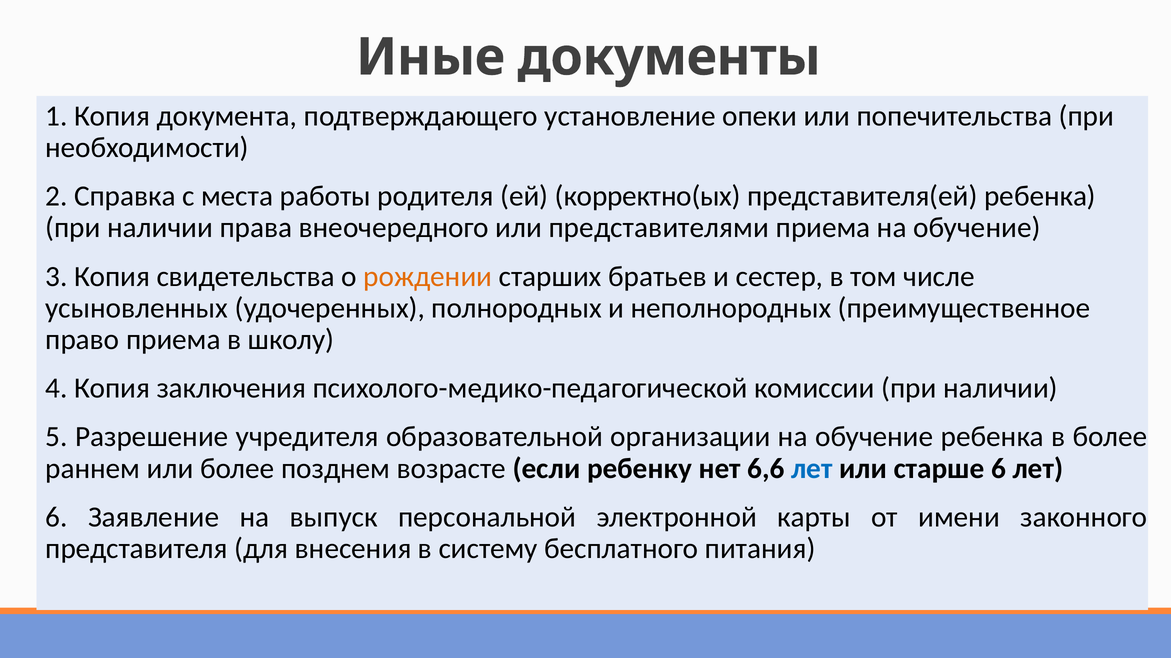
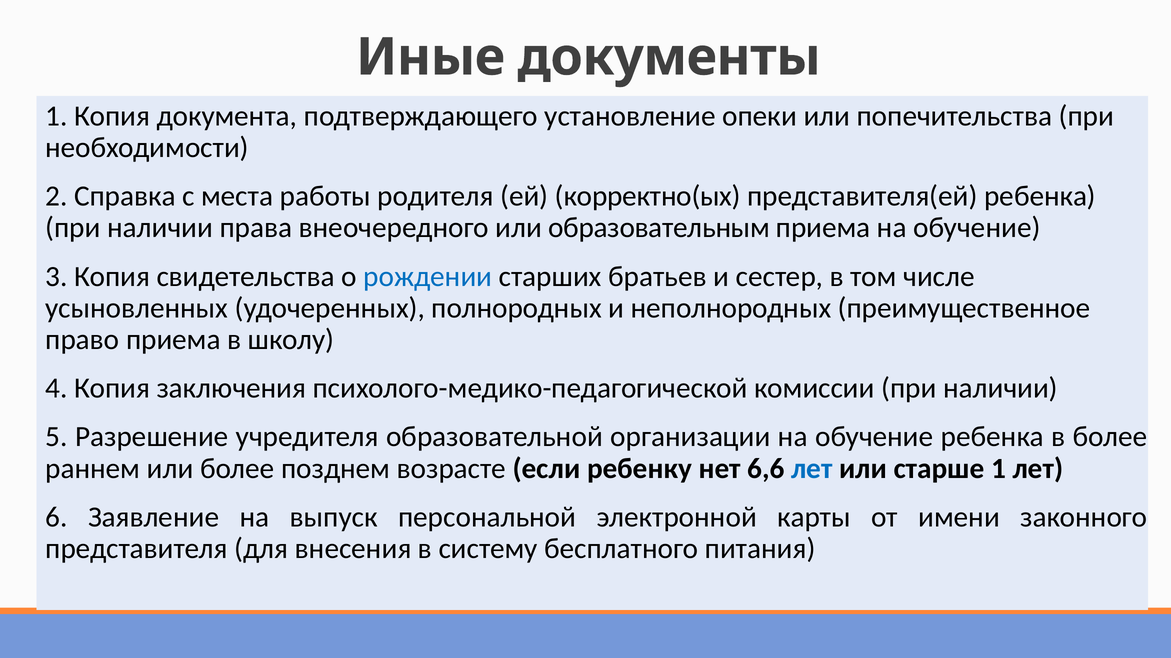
представителями: представителями -> образовательным (659, 228)
рождении colour: orange -> blue (428, 277)
старше 6: 6 -> 1 (999, 469)
